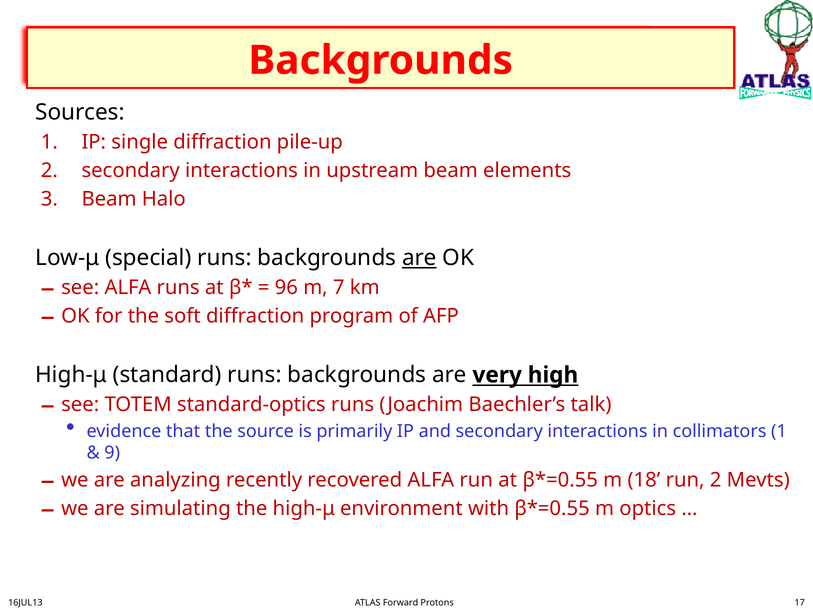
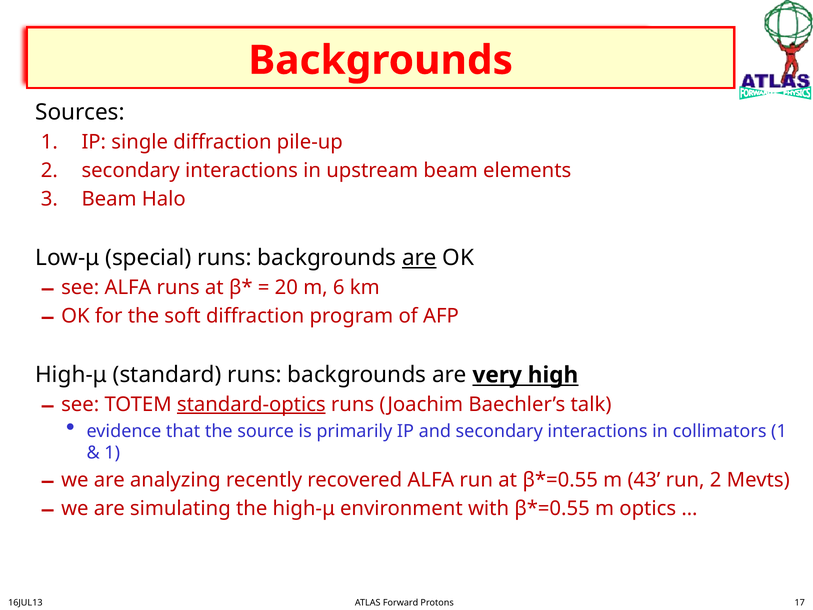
96: 96 -> 20 (286, 287)
7: 7 -> 6 (339, 287)
standard-optics underline: none -> present (251, 404)
9: 9 -> 1 (112, 453)
18: 18 -> 43 (644, 480)
